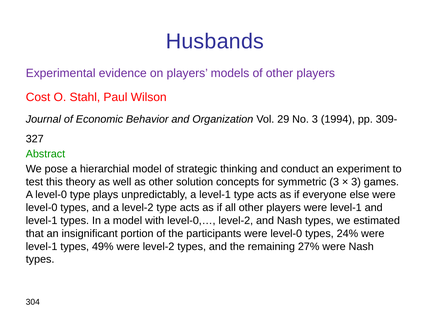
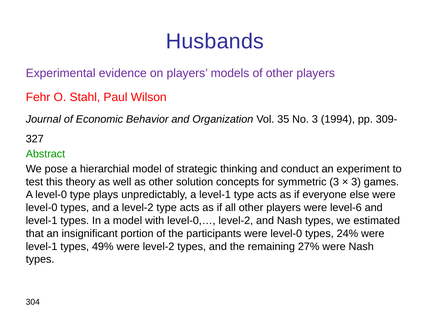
Cost: Cost -> Fehr (38, 97)
29: 29 -> 35 (283, 119)
players were level-1: level-1 -> level-6 (346, 207)
